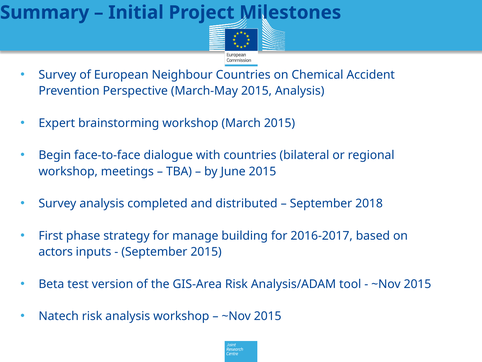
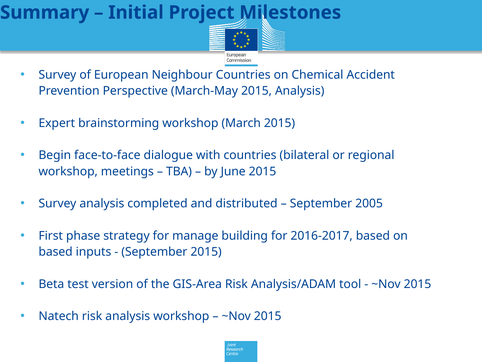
2018: 2018 -> 2005 (369, 203)
actors: actors -> based (56, 252)
